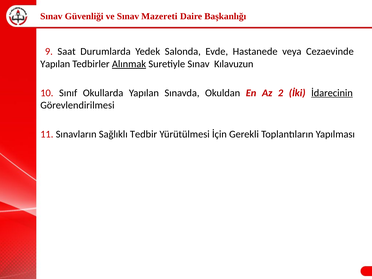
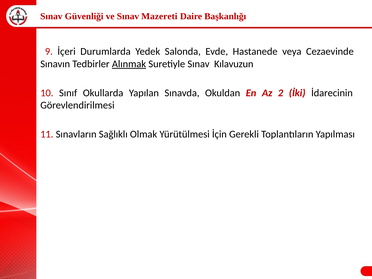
Saat: Saat -> İçeri (67, 51)
Yapılan: Yapılan -> Sınavın (55, 64)
İdarecinin underline: present -> none (332, 93)
Tedbir: Tedbir -> Olmak (144, 134)
